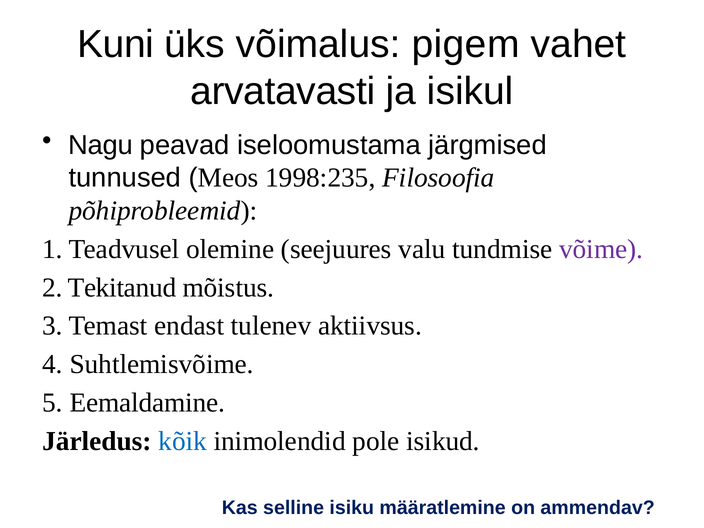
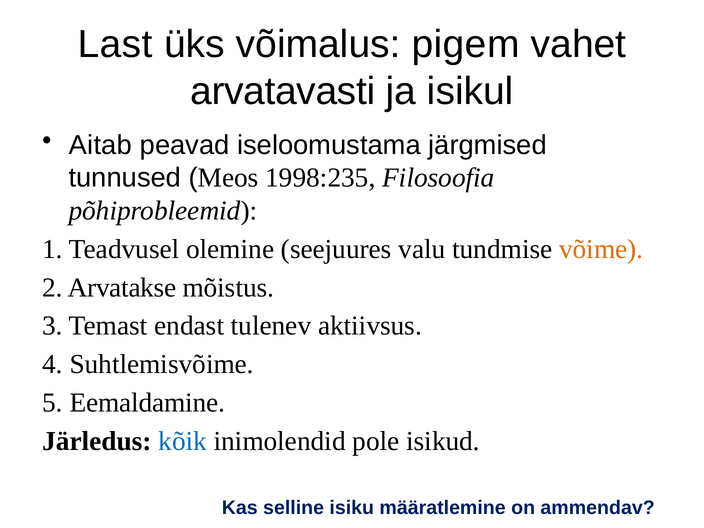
Kuni: Kuni -> Last (115, 44)
Nagu: Nagu -> Aitab (100, 145)
võime colour: purple -> orange (601, 249)
Tekitanud: Tekitanud -> Arvatakse (122, 288)
